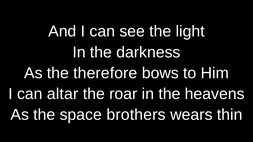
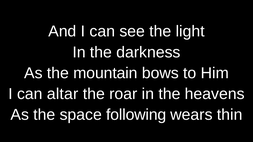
therefore: therefore -> mountain (105, 73)
brothers: brothers -> following (136, 115)
